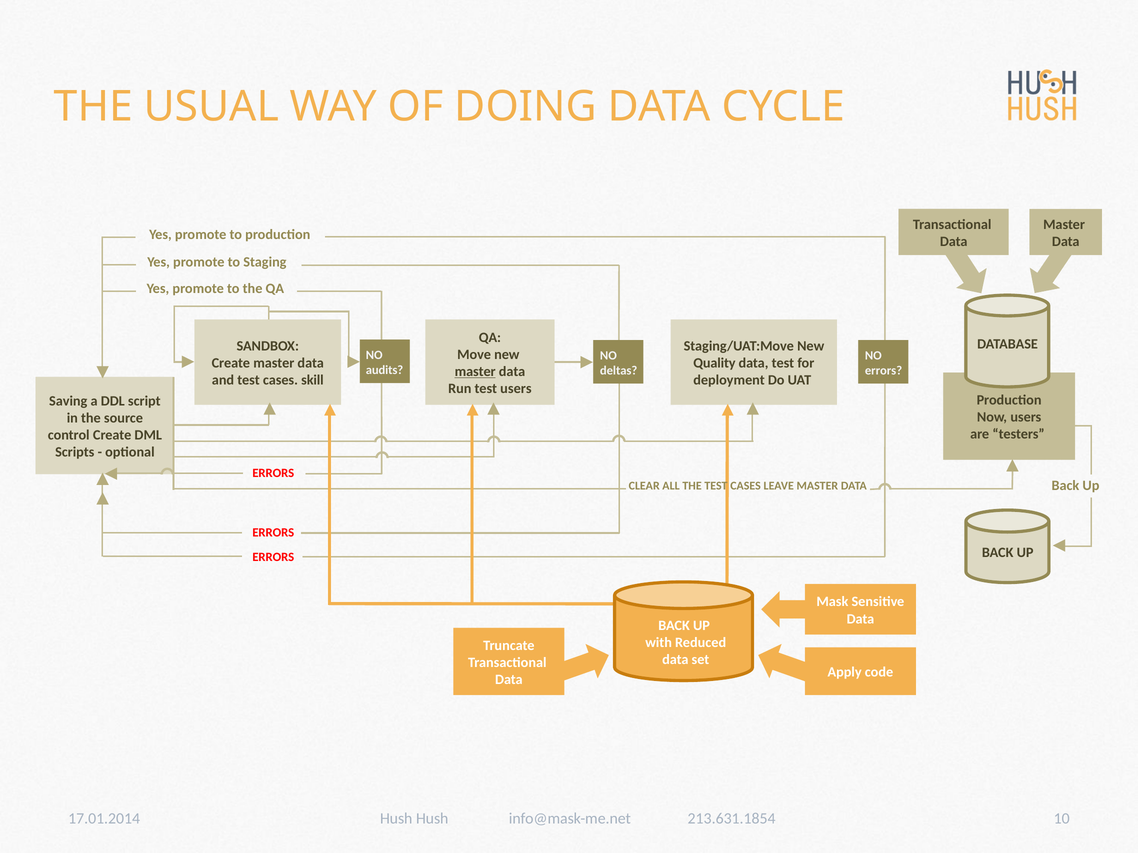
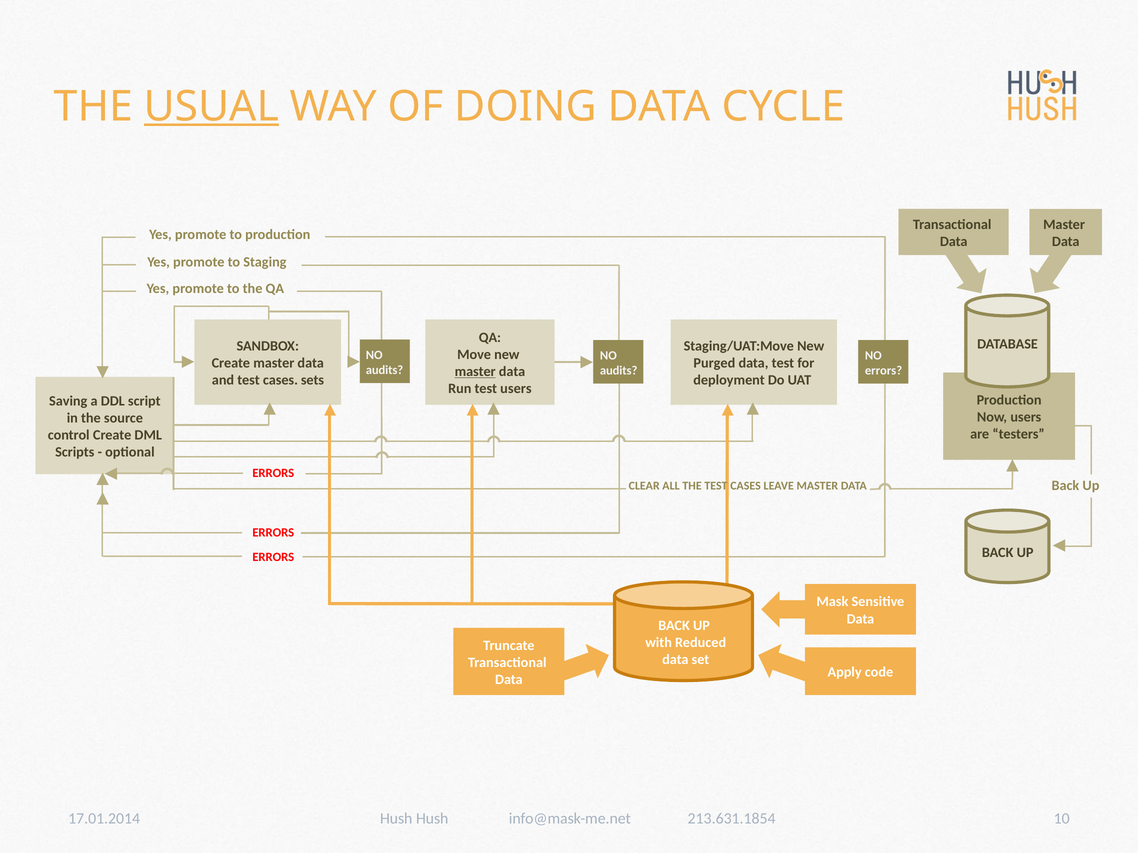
USUAL underline: none -> present (211, 107)
Quality: Quality -> Purged (714, 363)
deltas: deltas -> audits (619, 371)
skill: skill -> sets (312, 380)
